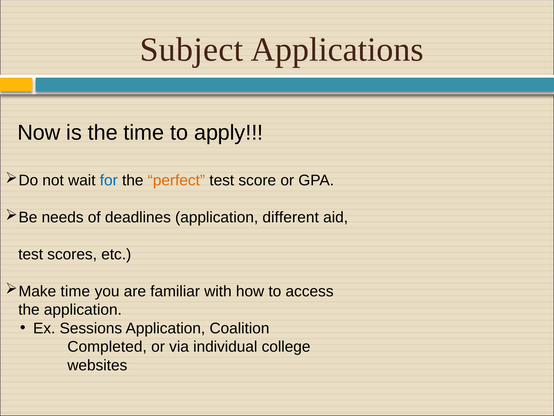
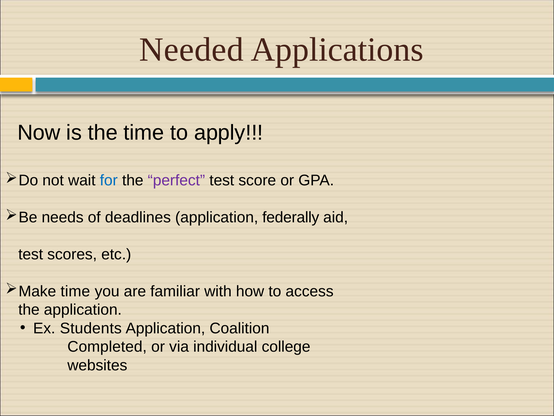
Subject: Subject -> Needed (191, 49)
perfect colour: orange -> purple (176, 180)
different: different -> federally (291, 217)
Sessions: Sessions -> Students (91, 328)
